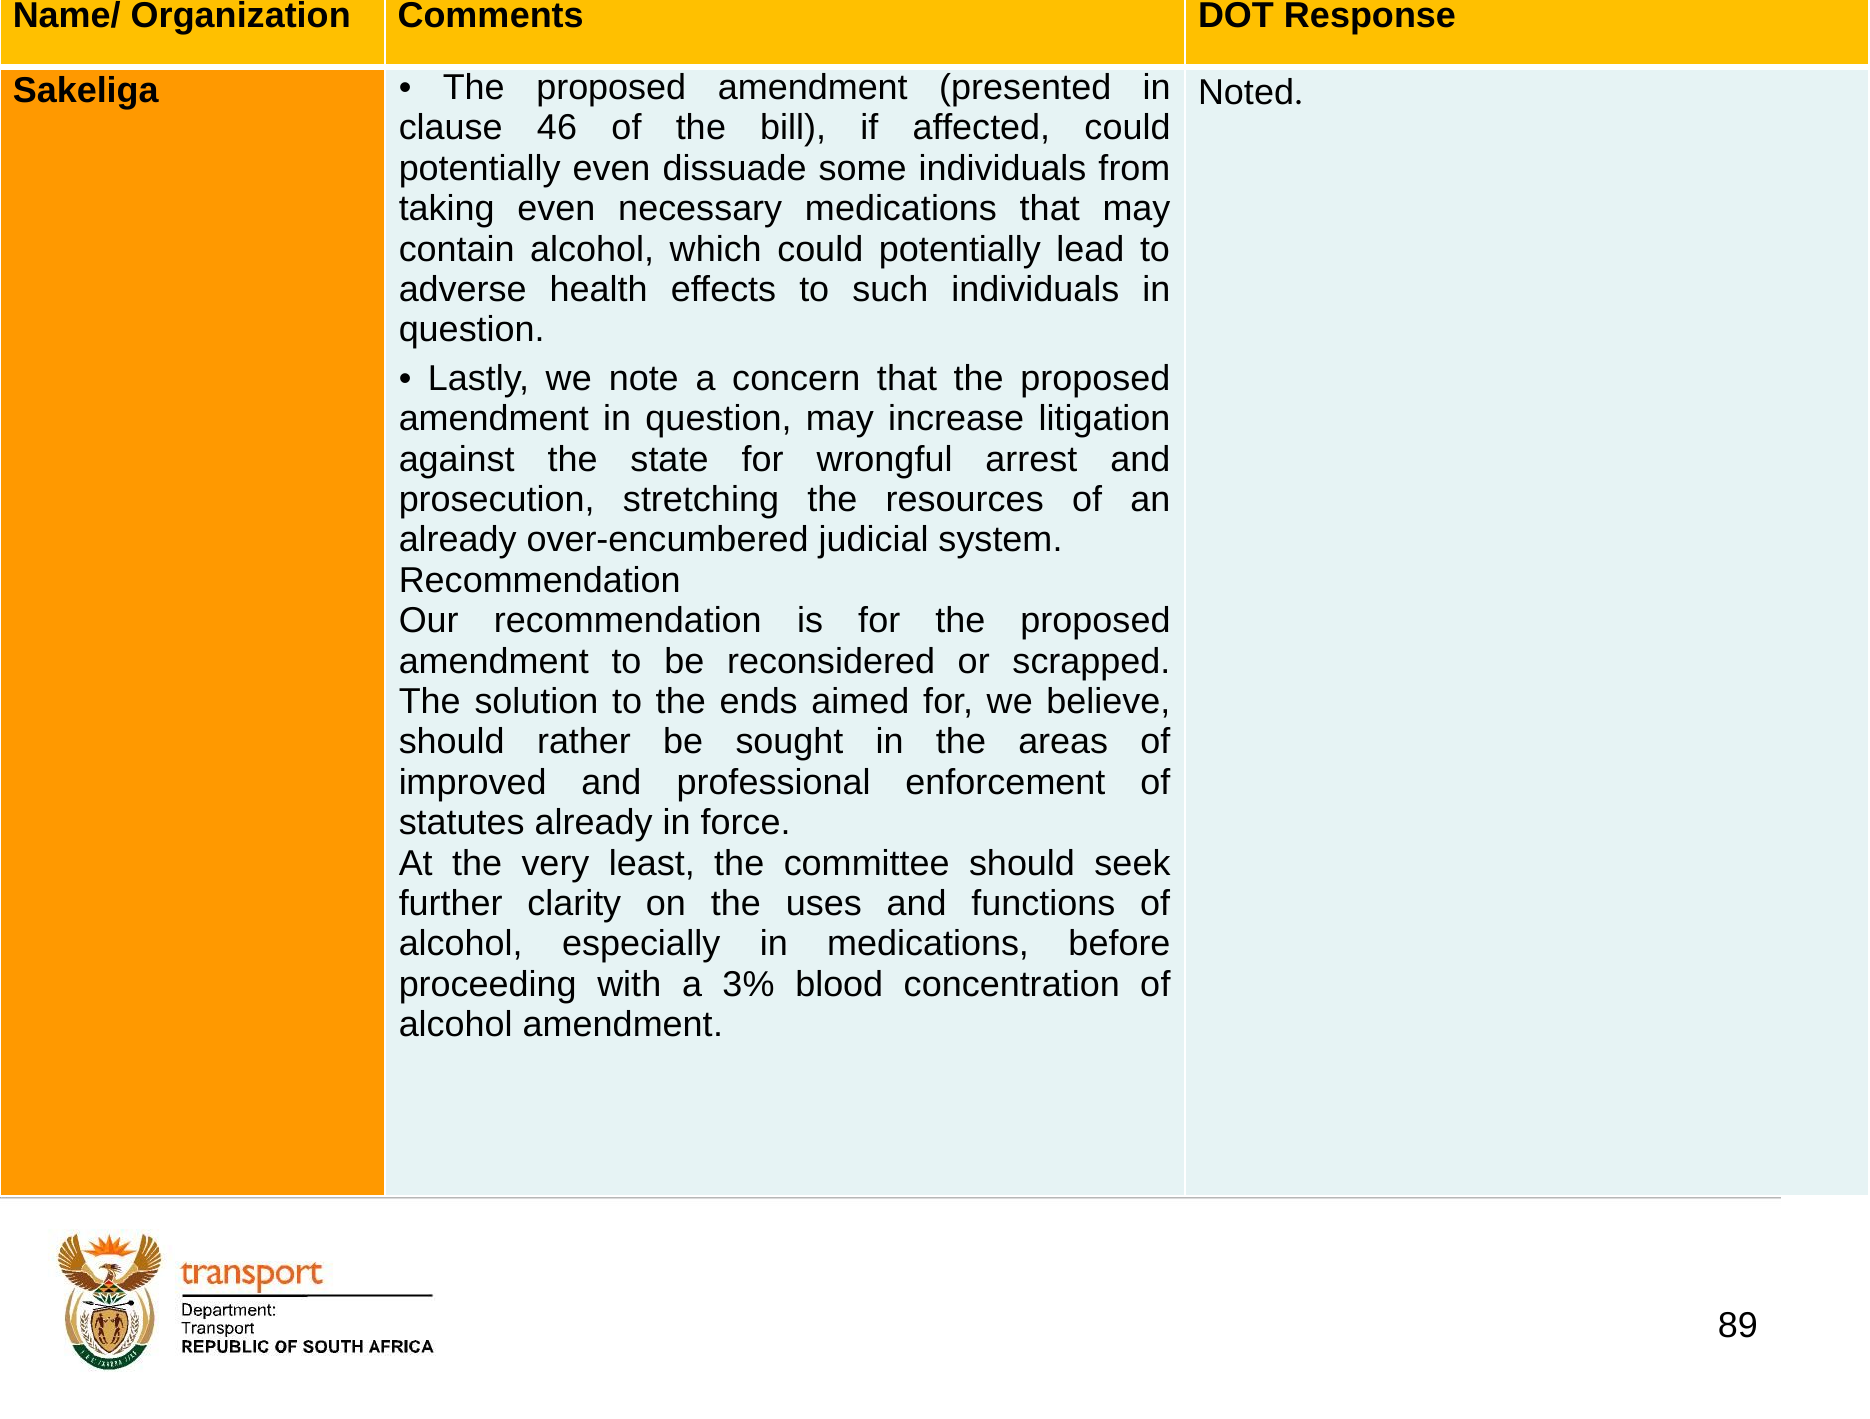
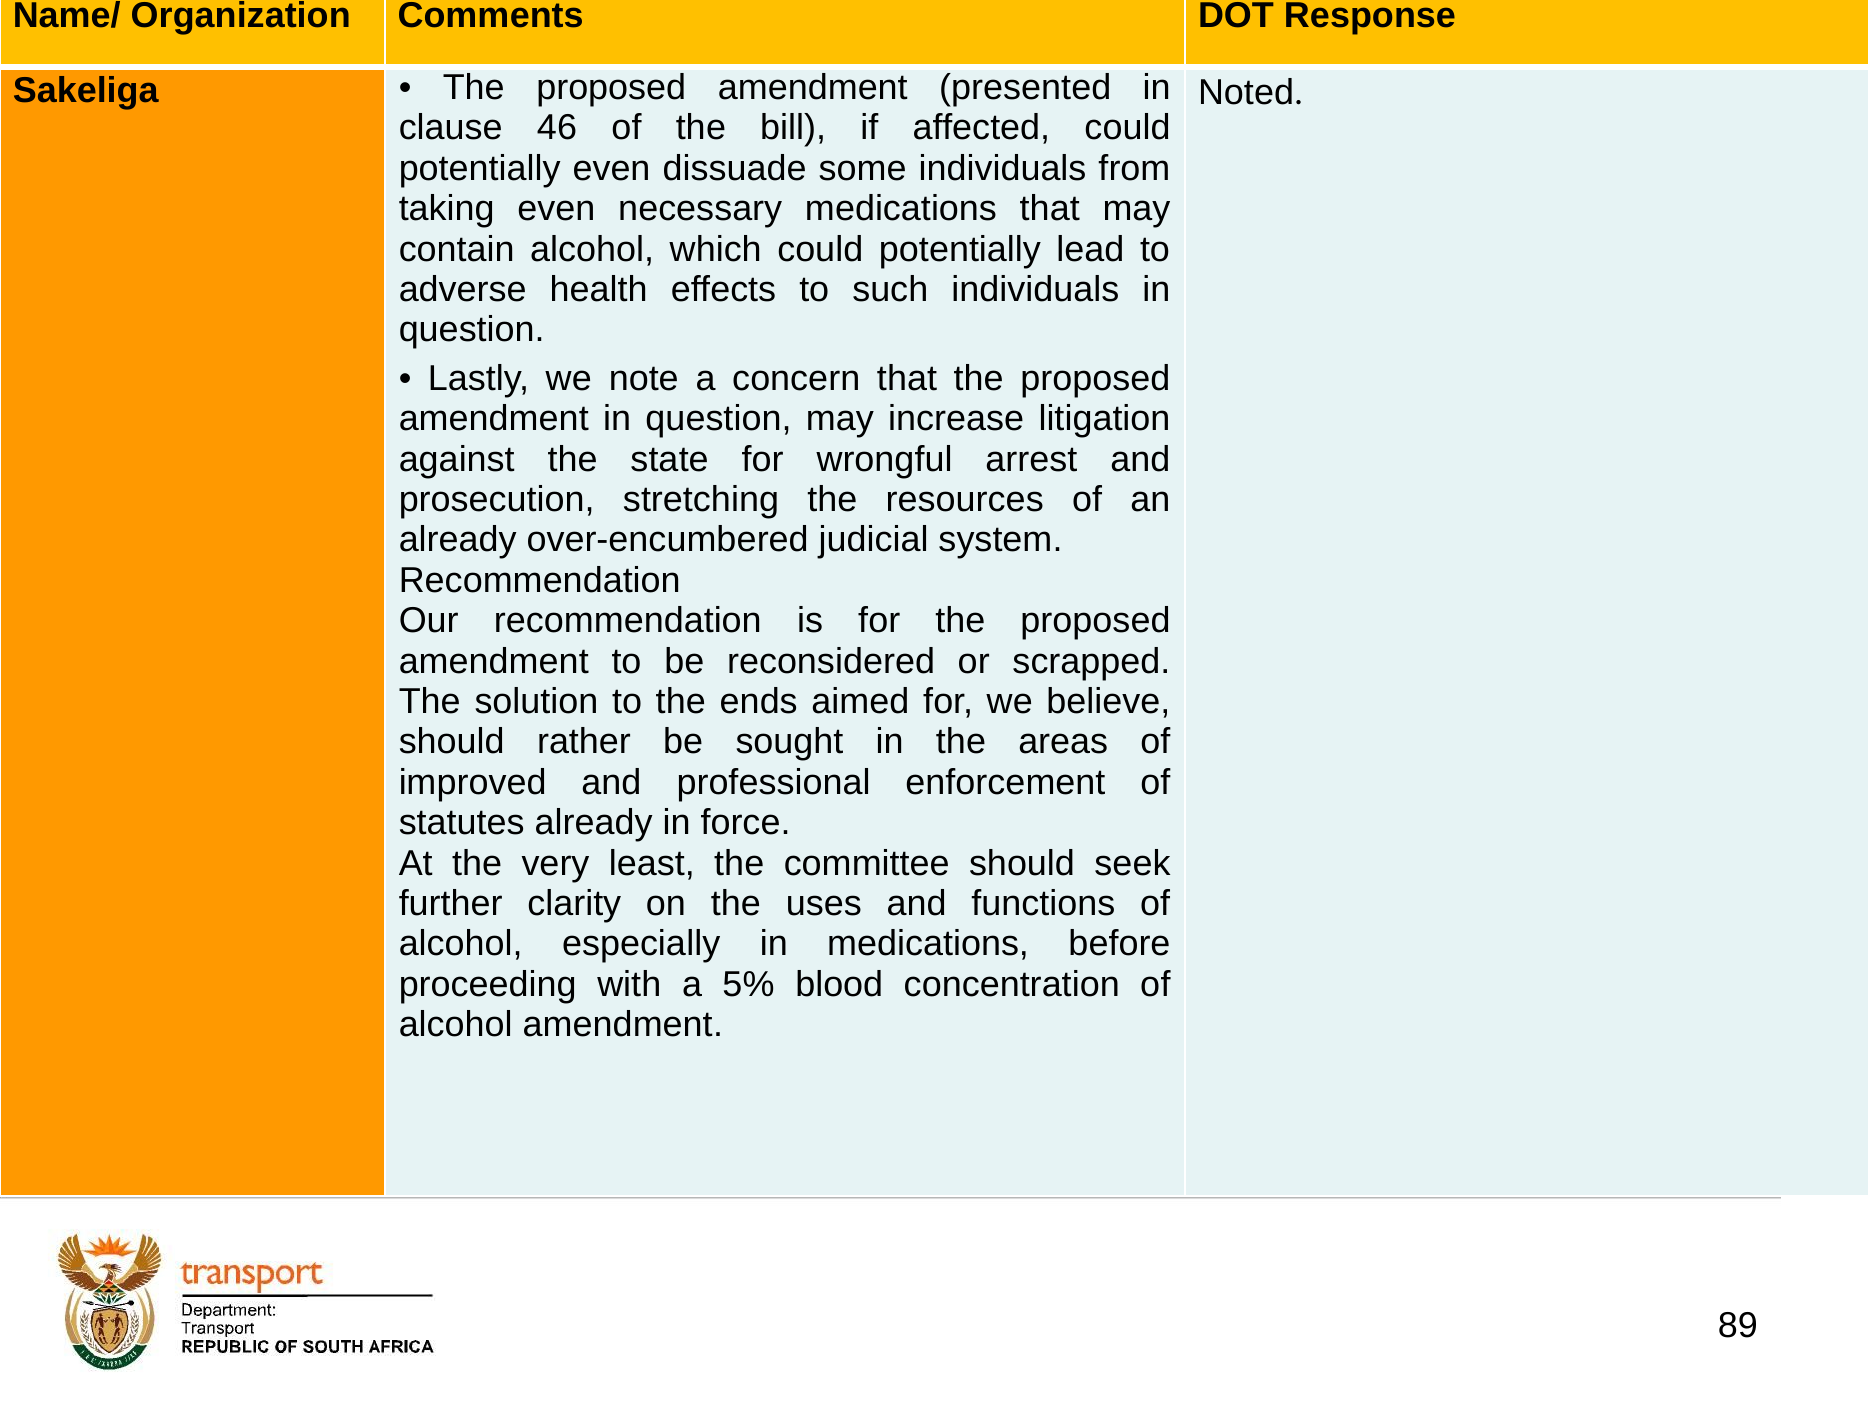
3%: 3% -> 5% (748, 984)
